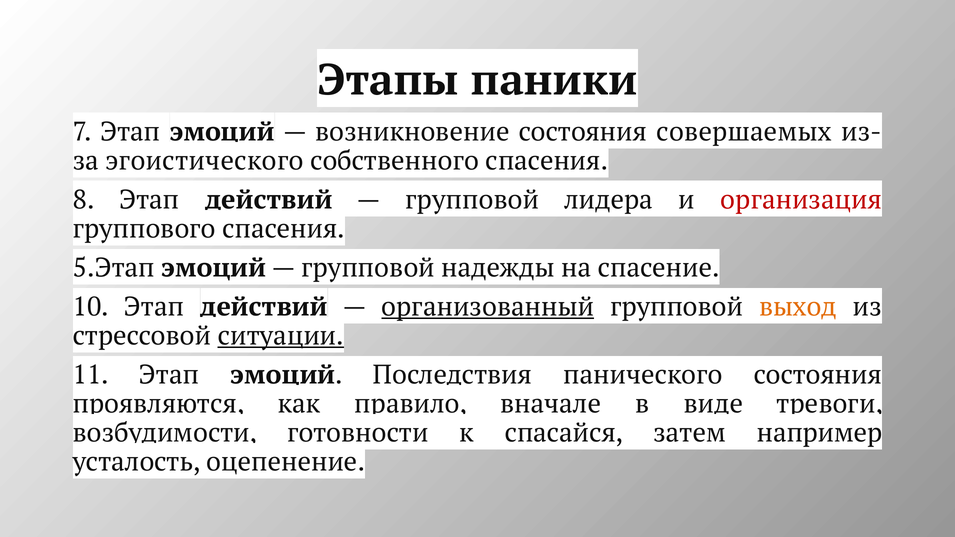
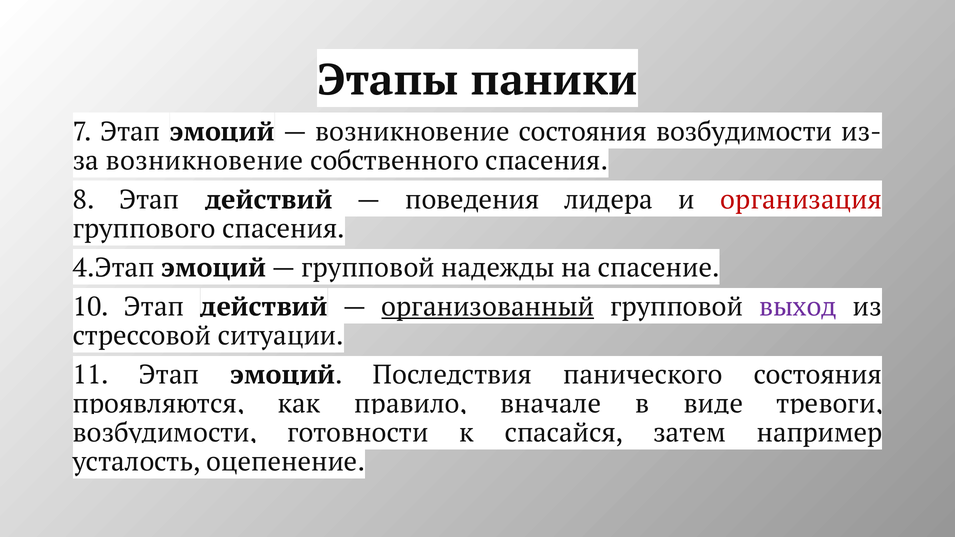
совершаемых: совершаемых -> возбудимости (744, 132)
эгоистического: эгоистического -> возникновение (205, 161)
групповой: групповой -> поведения (472, 200)
5.Этап: 5.Этап -> 4.Этап (114, 268)
выход colour: orange -> purple (798, 307)
ситуации underline: present -> none (281, 336)
